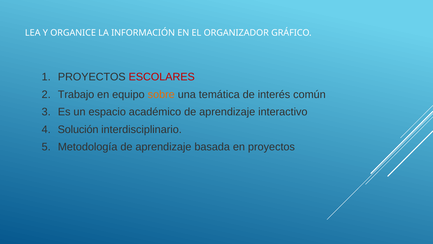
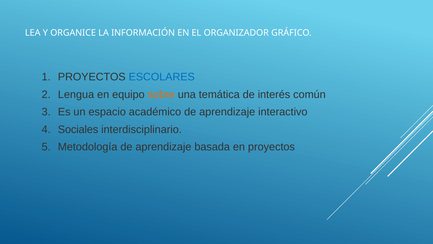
ESCOLARES colour: red -> blue (162, 77)
Trabajo: Trabajo -> Lengua (76, 94)
Solución: Solución -> Sociales (78, 129)
